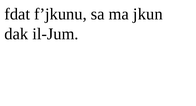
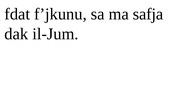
jkun: jkun -> safja (148, 14)
